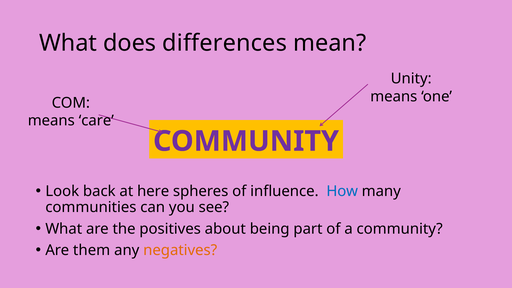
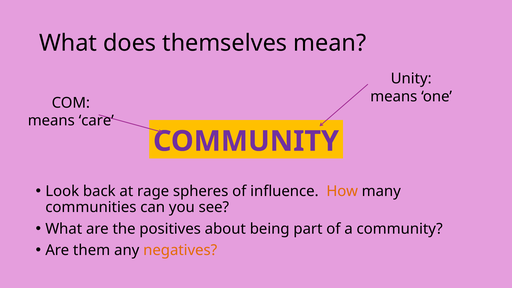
differences: differences -> themselves (225, 43)
here: here -> rage (153, 191)
How colour: blue -> orange (342, 191)
